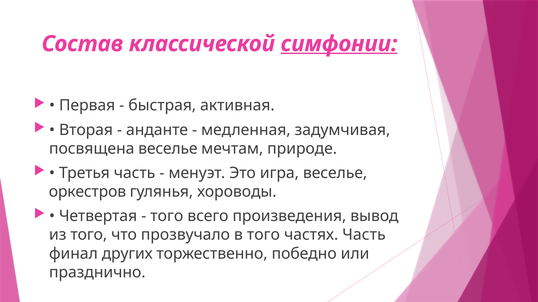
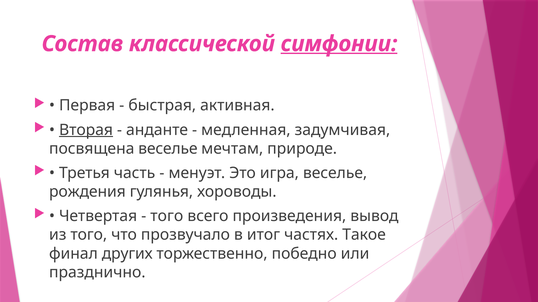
Вторая underline: none -> present (86, 130)
оркестров: оркестров -> рождения (87, 192)
в того: того -> итог (263, 235)
частях Часть: Часть -> Такое (364, 235)
